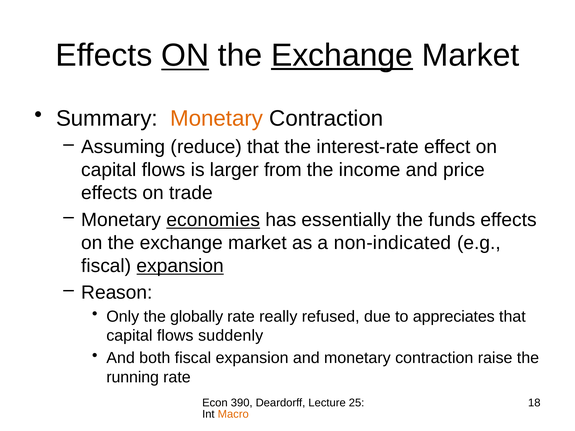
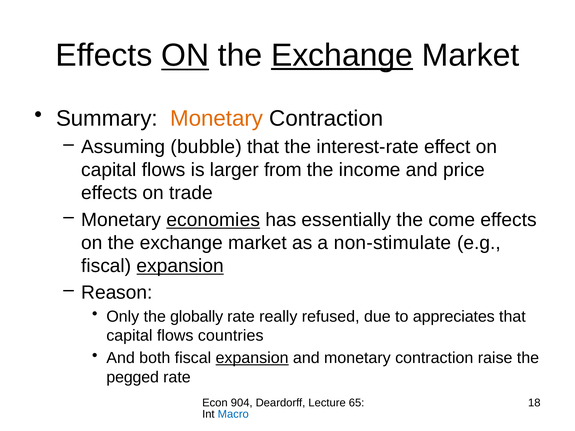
reduce: reduce -> bubble (206, 147)
funds: funds -> come (452, 220)
non-indicated: non-indicated -> non-stimulate (393, 243)
suddenly: suddenly -> countries (231, 336)
expansion underline: none -> present (252, 358)
running: running -> pegged (133, 377)
390: 390 -> 904 (242, 403)
25: 25 -> 65 (357, 403)
Macro colour: orange -> blue (233, 414)
